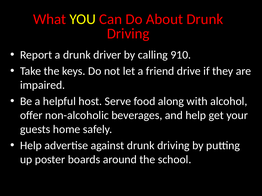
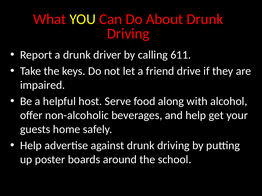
910: 910 -> 611 (181, 55)
